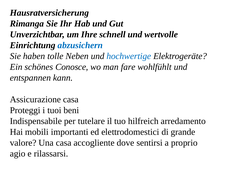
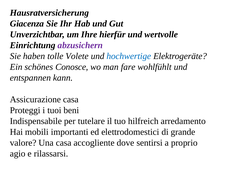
Rimanga: Rimanga -> Giacenza (27, 24)
schnell: schnell -> hierfür (112, 34)
abzusichern colour: blue -> purple (80, 45)
Neben: Neben -> Volete (77, 56)
